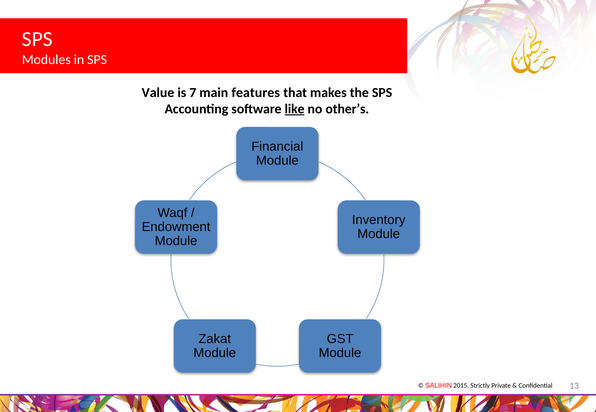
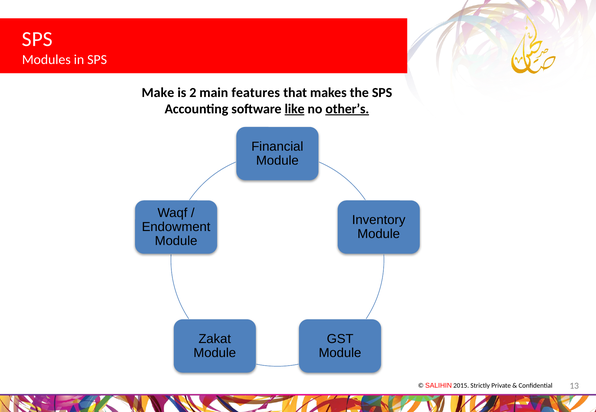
Value: Value -> Make (158, 93)
7: 7 -> 2 (193, 93)
other’s underline: none -> present (347, 109)
